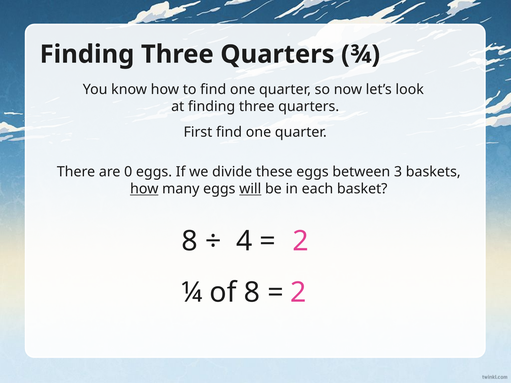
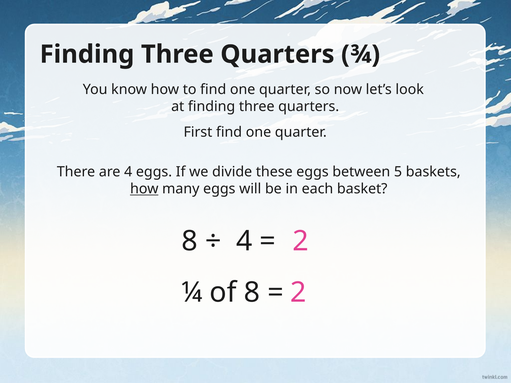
are 0: 0 -> 4 (128, 172)
3: 3 -> 5 (398, 172)
will underline: present -> none (250, 189)
